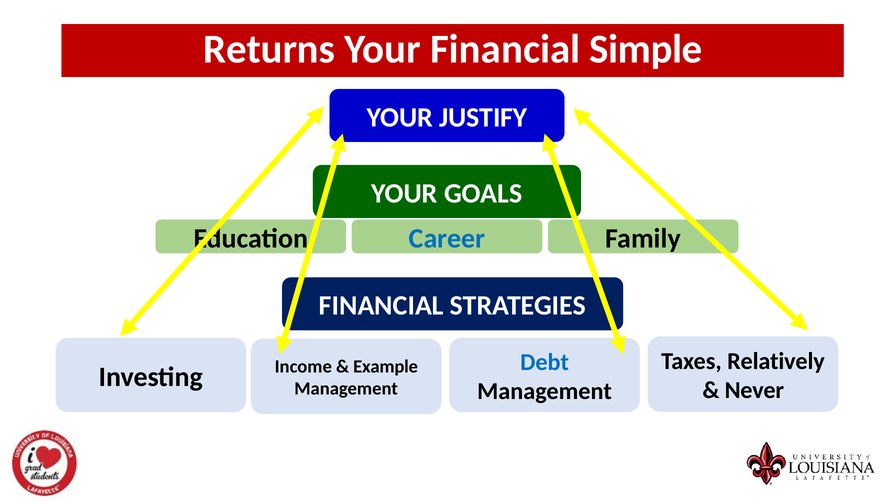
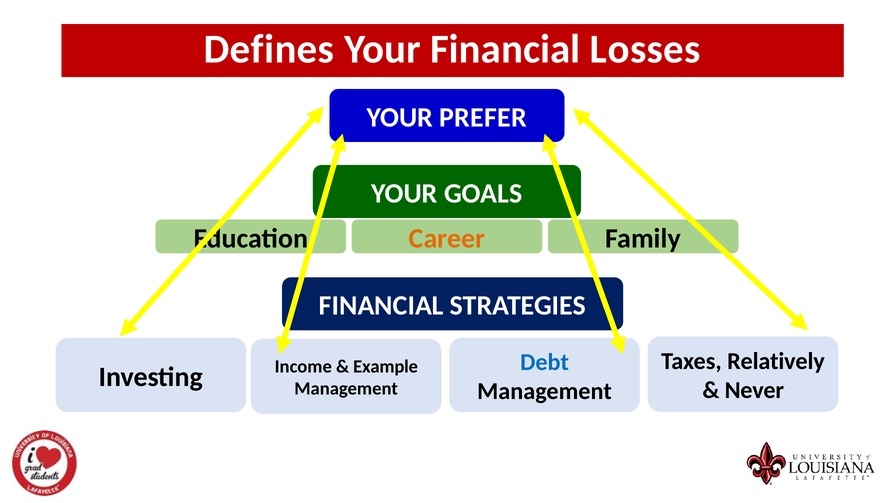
Returns: Returns -> Defines (269, 49)
Simple: Simple -> Losses (645, 49)
JUSTIFY: JUSTIFY -> PREFER (483, 117)
Career colour: blue -> orange (447, 238)
